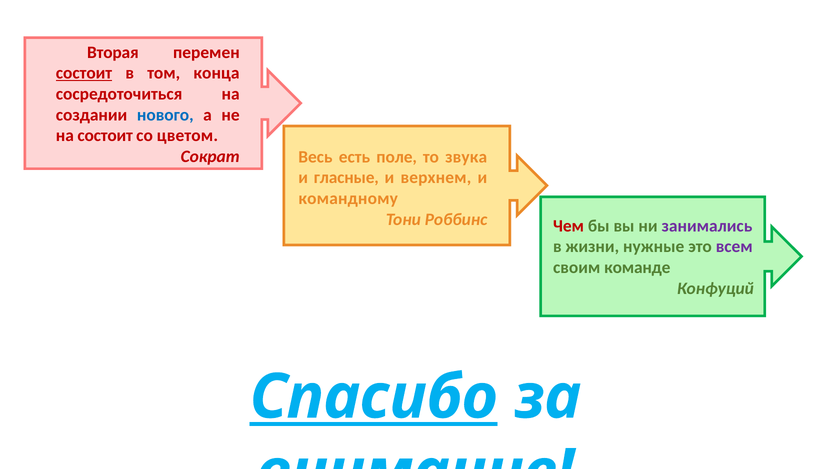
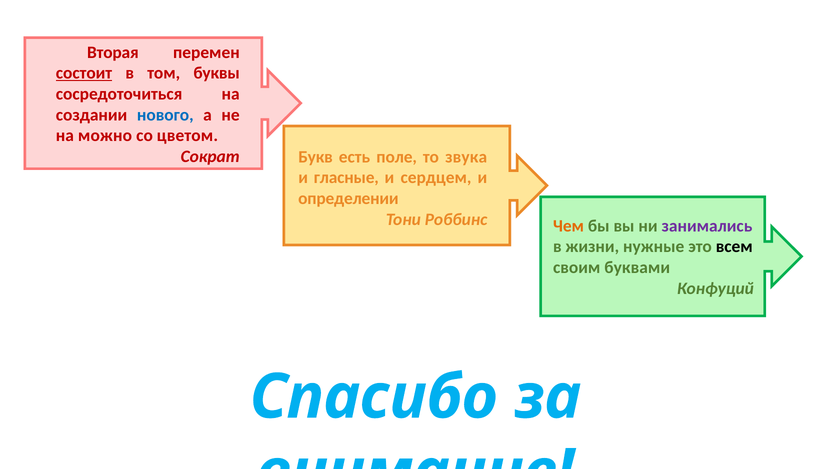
конца: конца -> буквы (217, 73)
на состоит: состоит -> можно (105, 136)
Весь: Весь -> Букв (316, 157)
верхнем: верхнем -> сердцем (436, 178)
командному: командному -> определении (348, 199)
Чем colour: red -> orange (569, 226)
всем colour: purple -> black (734, 247)
команде: команде -> буквами (637, 268)
Спасибо underline: present -> none (374, 397)
